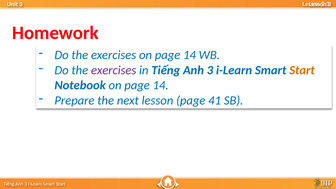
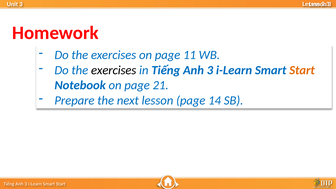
exercises on page 14: 14 -> 11 (190, 55)
exercises colour: purple -> black (114, 70)
Notebook on page 14: 14 -> 21 (161, 85)
41: 41 -> 14 (215, 100)
